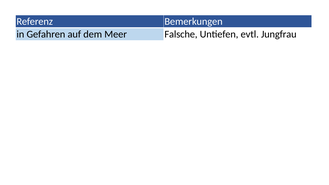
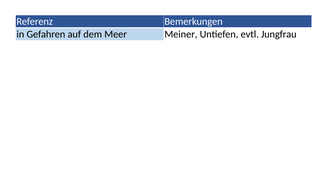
Falsche: Falsche -> Meiner (181, 34)
